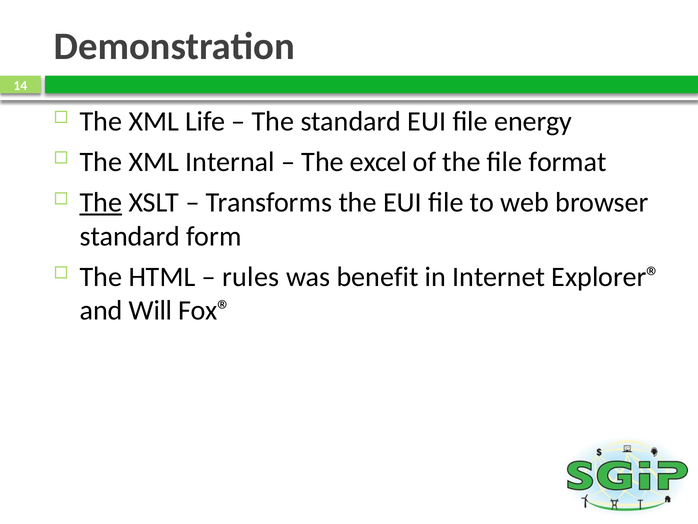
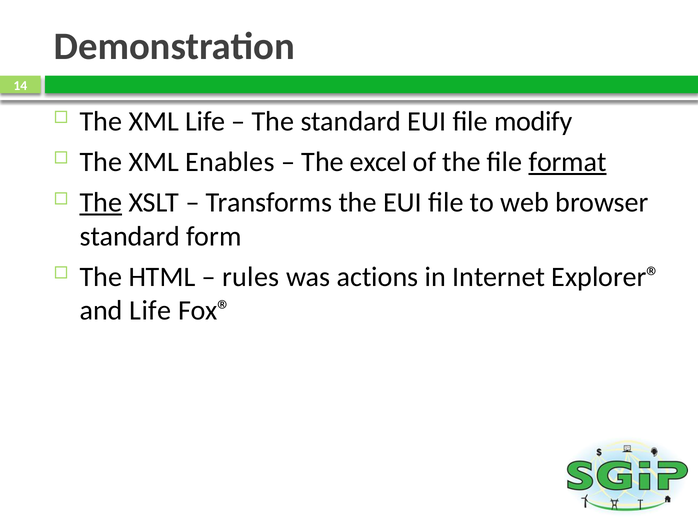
energy: energy -> modify (533, 121)
Internal: Internal -> Enables (230, 162)
format underline: none -> present (568, 162)
benefit: benefit -> actions (378, 277)
and Will: Will -> Life (150, 310)
